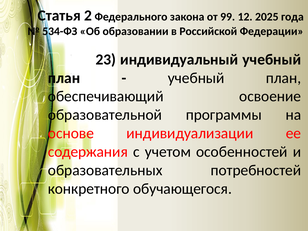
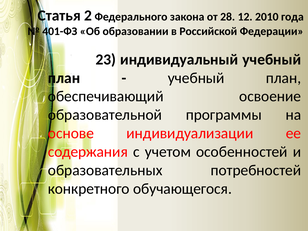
99: 99 -> 28 (228, 17)
2025: 2025 -> 2010 (267, 17)
534-ФЗ: 534-ФЗ -> 401-ФЗ (60, 31)
